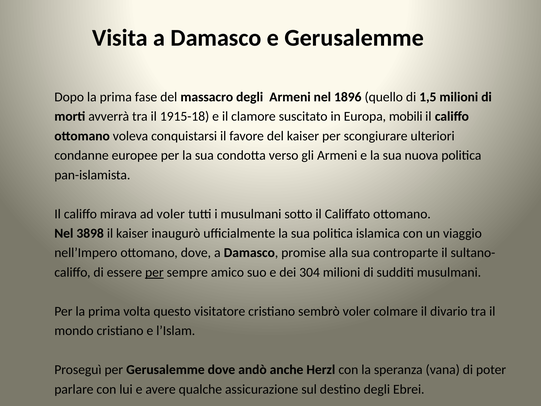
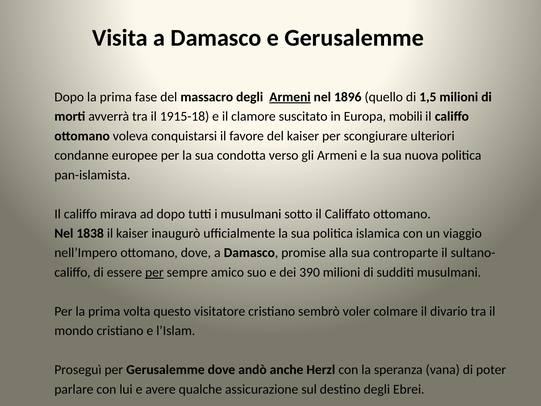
Armeni underline: none -> present (290, 97)
ad voler: voler -> dopo (171, 214)
3898: 3898 -> 1838 (90, 233)
304: 304 -> 390 (310, 272)
